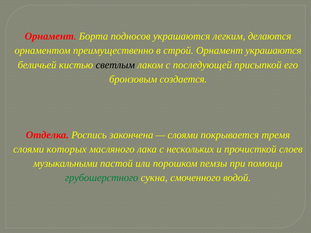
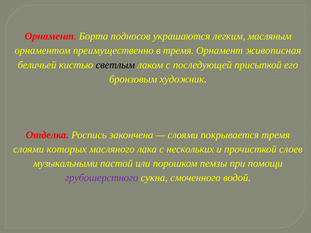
делаются: делаются -> масляным (270, 36)
в строй: строй -> тремя (178, 51)
Орнамент украшаются: украшаются -> живописная (273, 51)
создается: создается -> художник (183, 79)
грубошерстного colour: green -> purple (102, 178)
